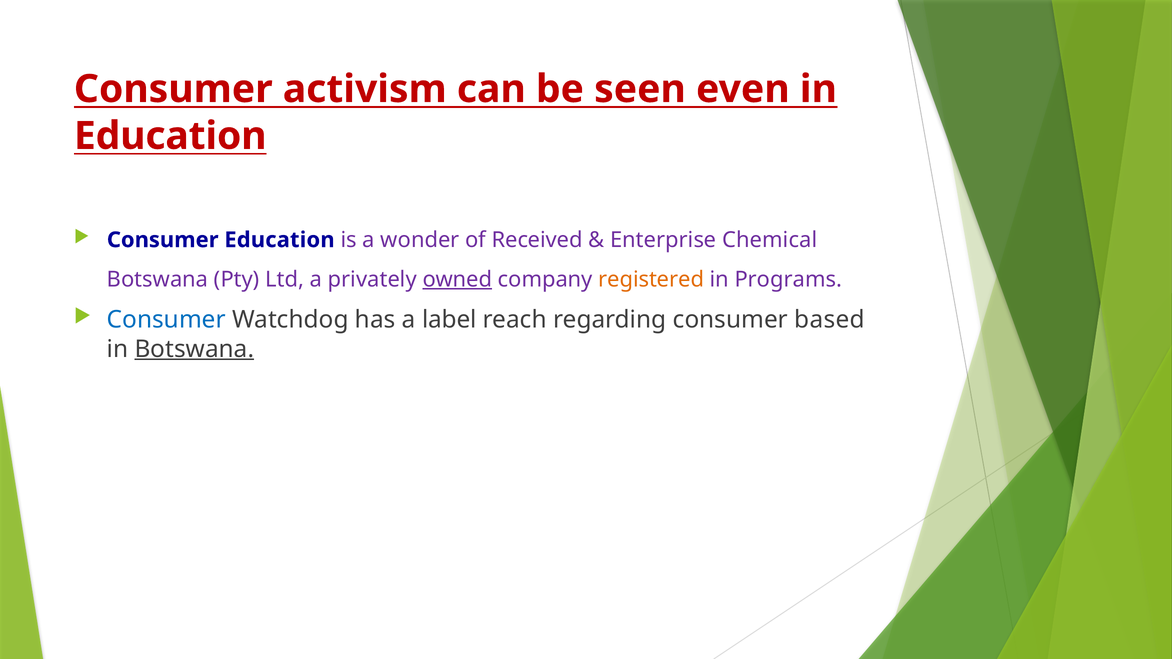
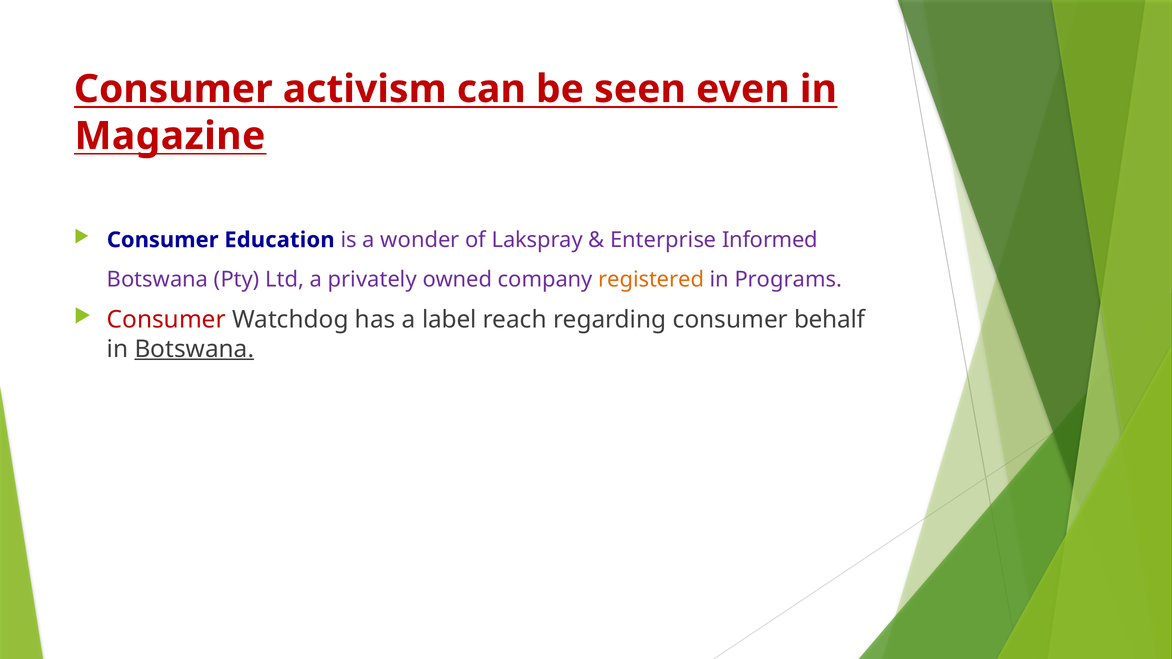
Education: Education -> Magazine (170, 136)
Received: Received -> Lakspray (537, 240)
Chemical: Chemical -> Informed (770, 240)
owned underline: present -> none (457, 280)
Consumer colour: blue -> red (166, 320)
based: based -> behalf (830, 320)
